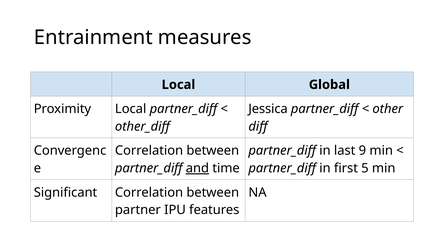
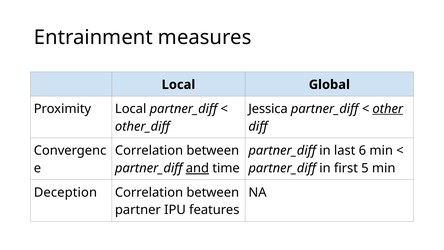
other underline: none -> present (388, 109)
9: 9 -> 6 (362, 150)
Significant: Significant -> Deception (65, 192)
